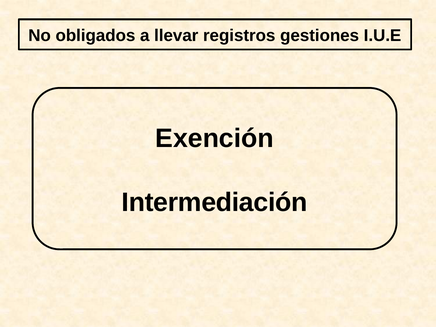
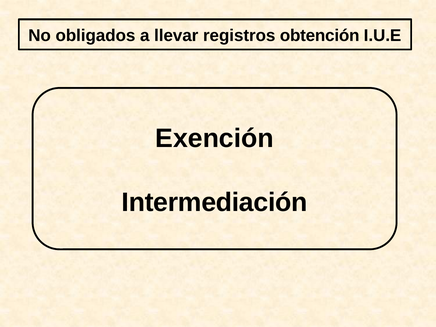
gestiones: gestiones -> obtención (320, 36)
